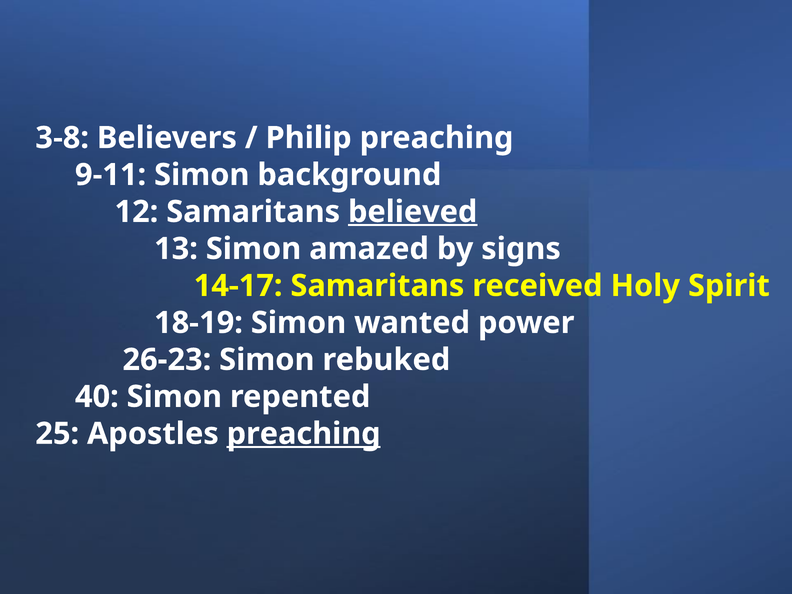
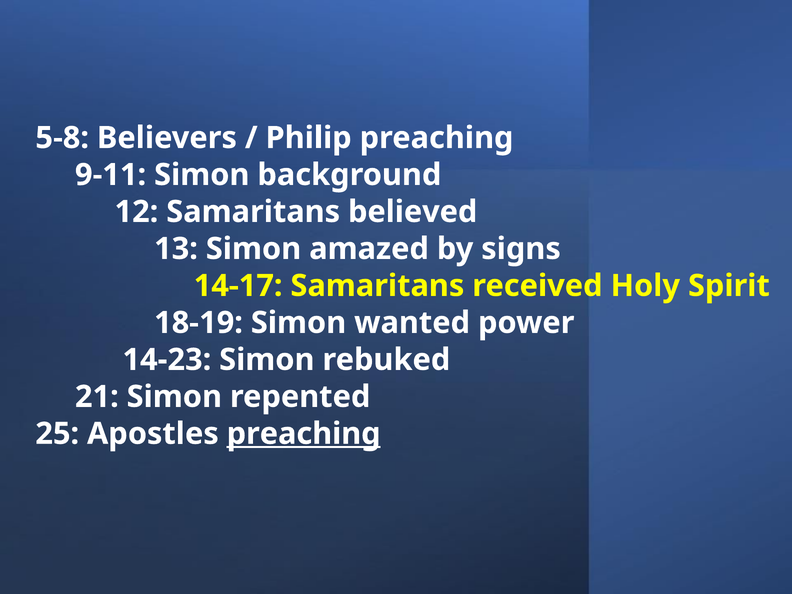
3-8: 3-8 -> 5-8 (62, 138)
believed underline: present -> none (413, 212)
26-23: 26-23 -> 14-23 (167, 360)
40: 40 -> 21 (97, 397)
